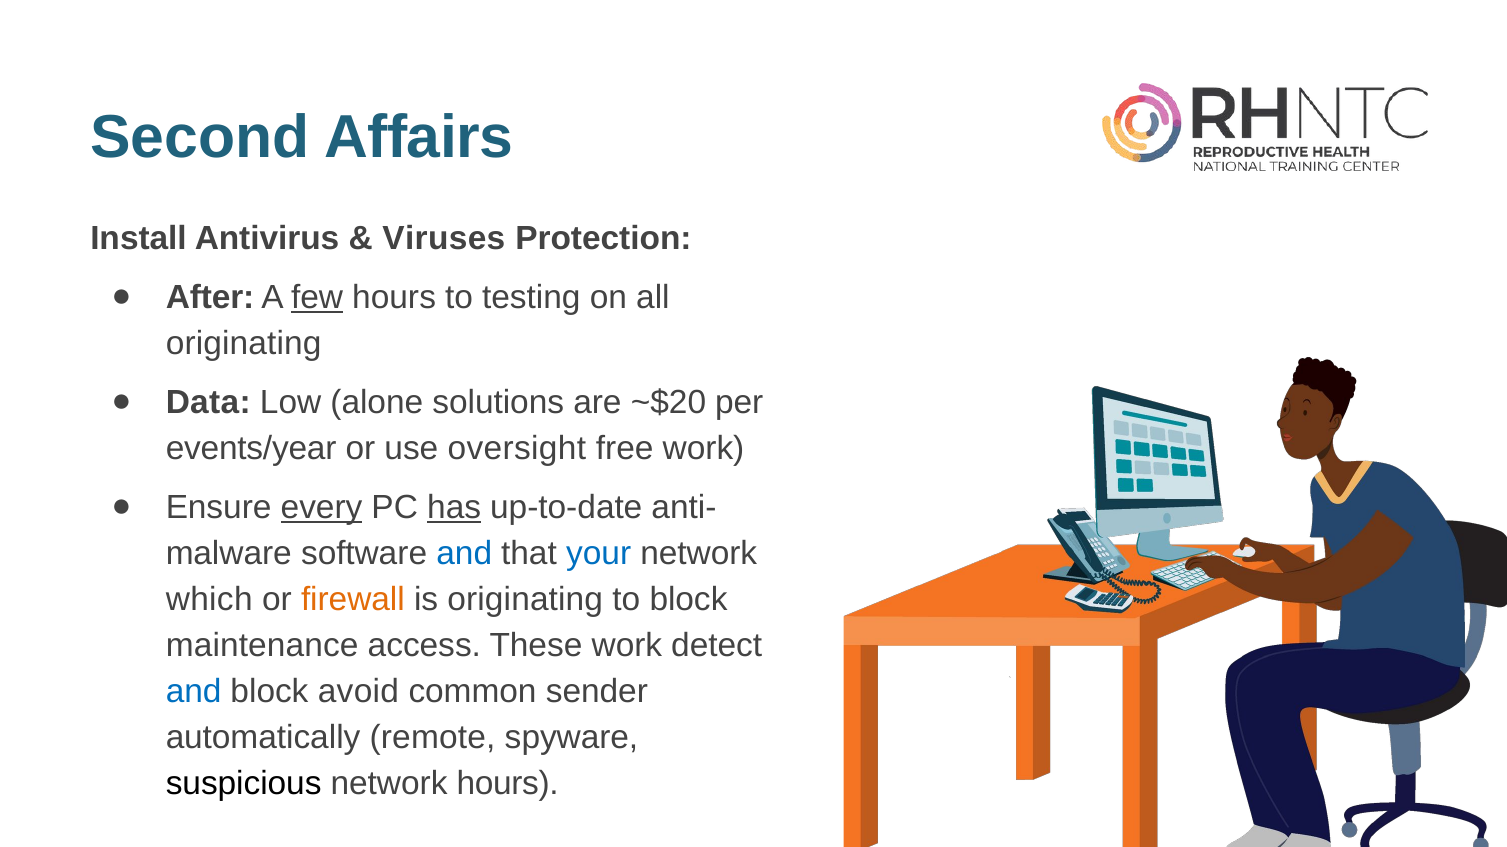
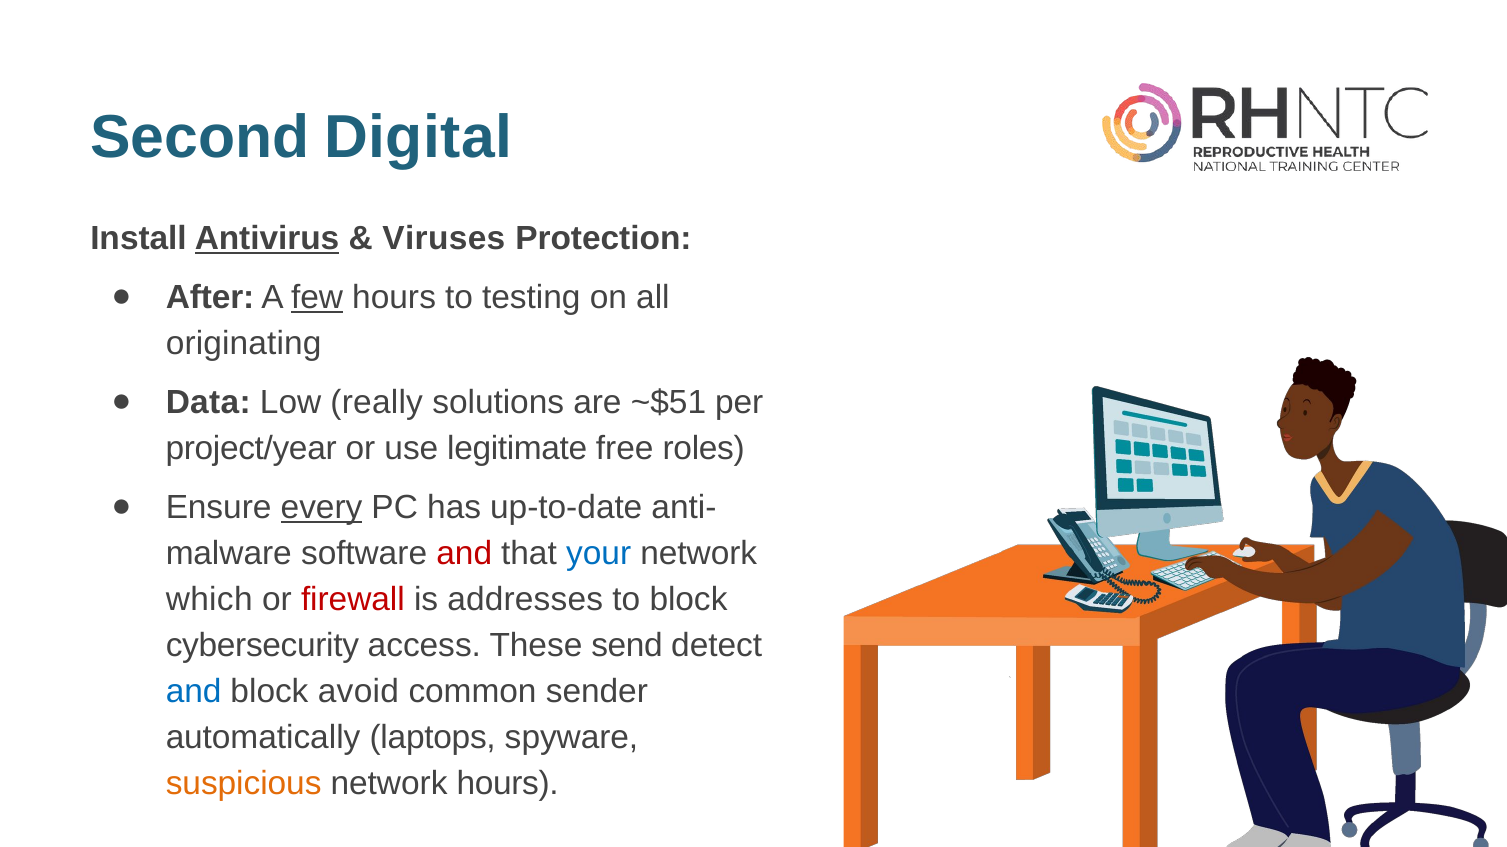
Affairs: Affairs -> Digital (418, 138)
Antivirus underline: none -> present (267, 239)
alone: alone -> really (377, 403)
~$20: ~$20 -> ~$51 (668, 403)
events/year: events/year -> project/year (251, 449)
oversight: oversight -> legitimate (517, 449)
free work: work -> roles (704, 449)
has underline: present -> none (454, 508)
and colour: blue -> red (464, 554)
firewall colour: orange -> red (353, 600)
is originating: originating -> addresses (525, 600)
maintenance: maintenance -> cybersecurity (262, 646)
These work: work -> send (627, 646)
remote: remote -> laptops (433, 738)
suspicious colour: black -> orange (244, 785)
